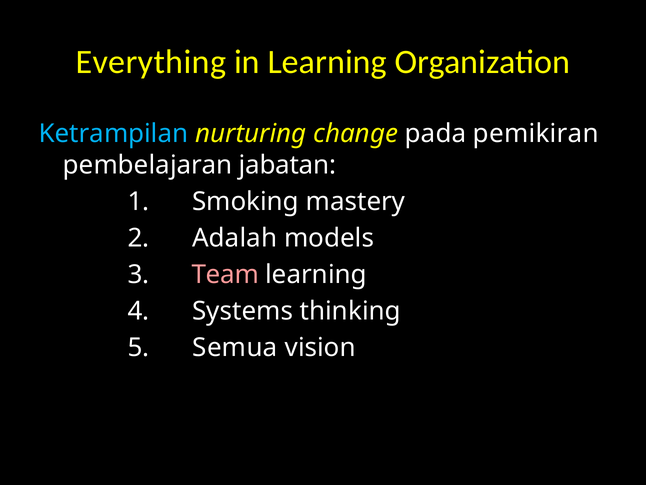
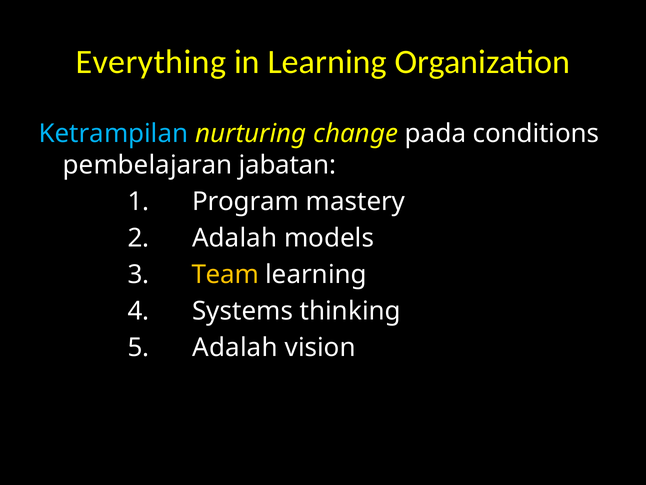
pemikiran: pemikiran -> conditions (536, 134)
Smoking: Smoking -> Program (246, 201)
Team colour: pink -> yellow (225, 274)
5 Semua: Semua -> Adalah (235, 347)
